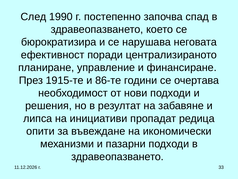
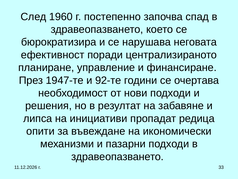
1990: 1990 -> 1960 (61, 17)
1915-те: 1915-те -> 1947-те (65, 80)
86-те: 86-те -> 92-те (108, 80)
